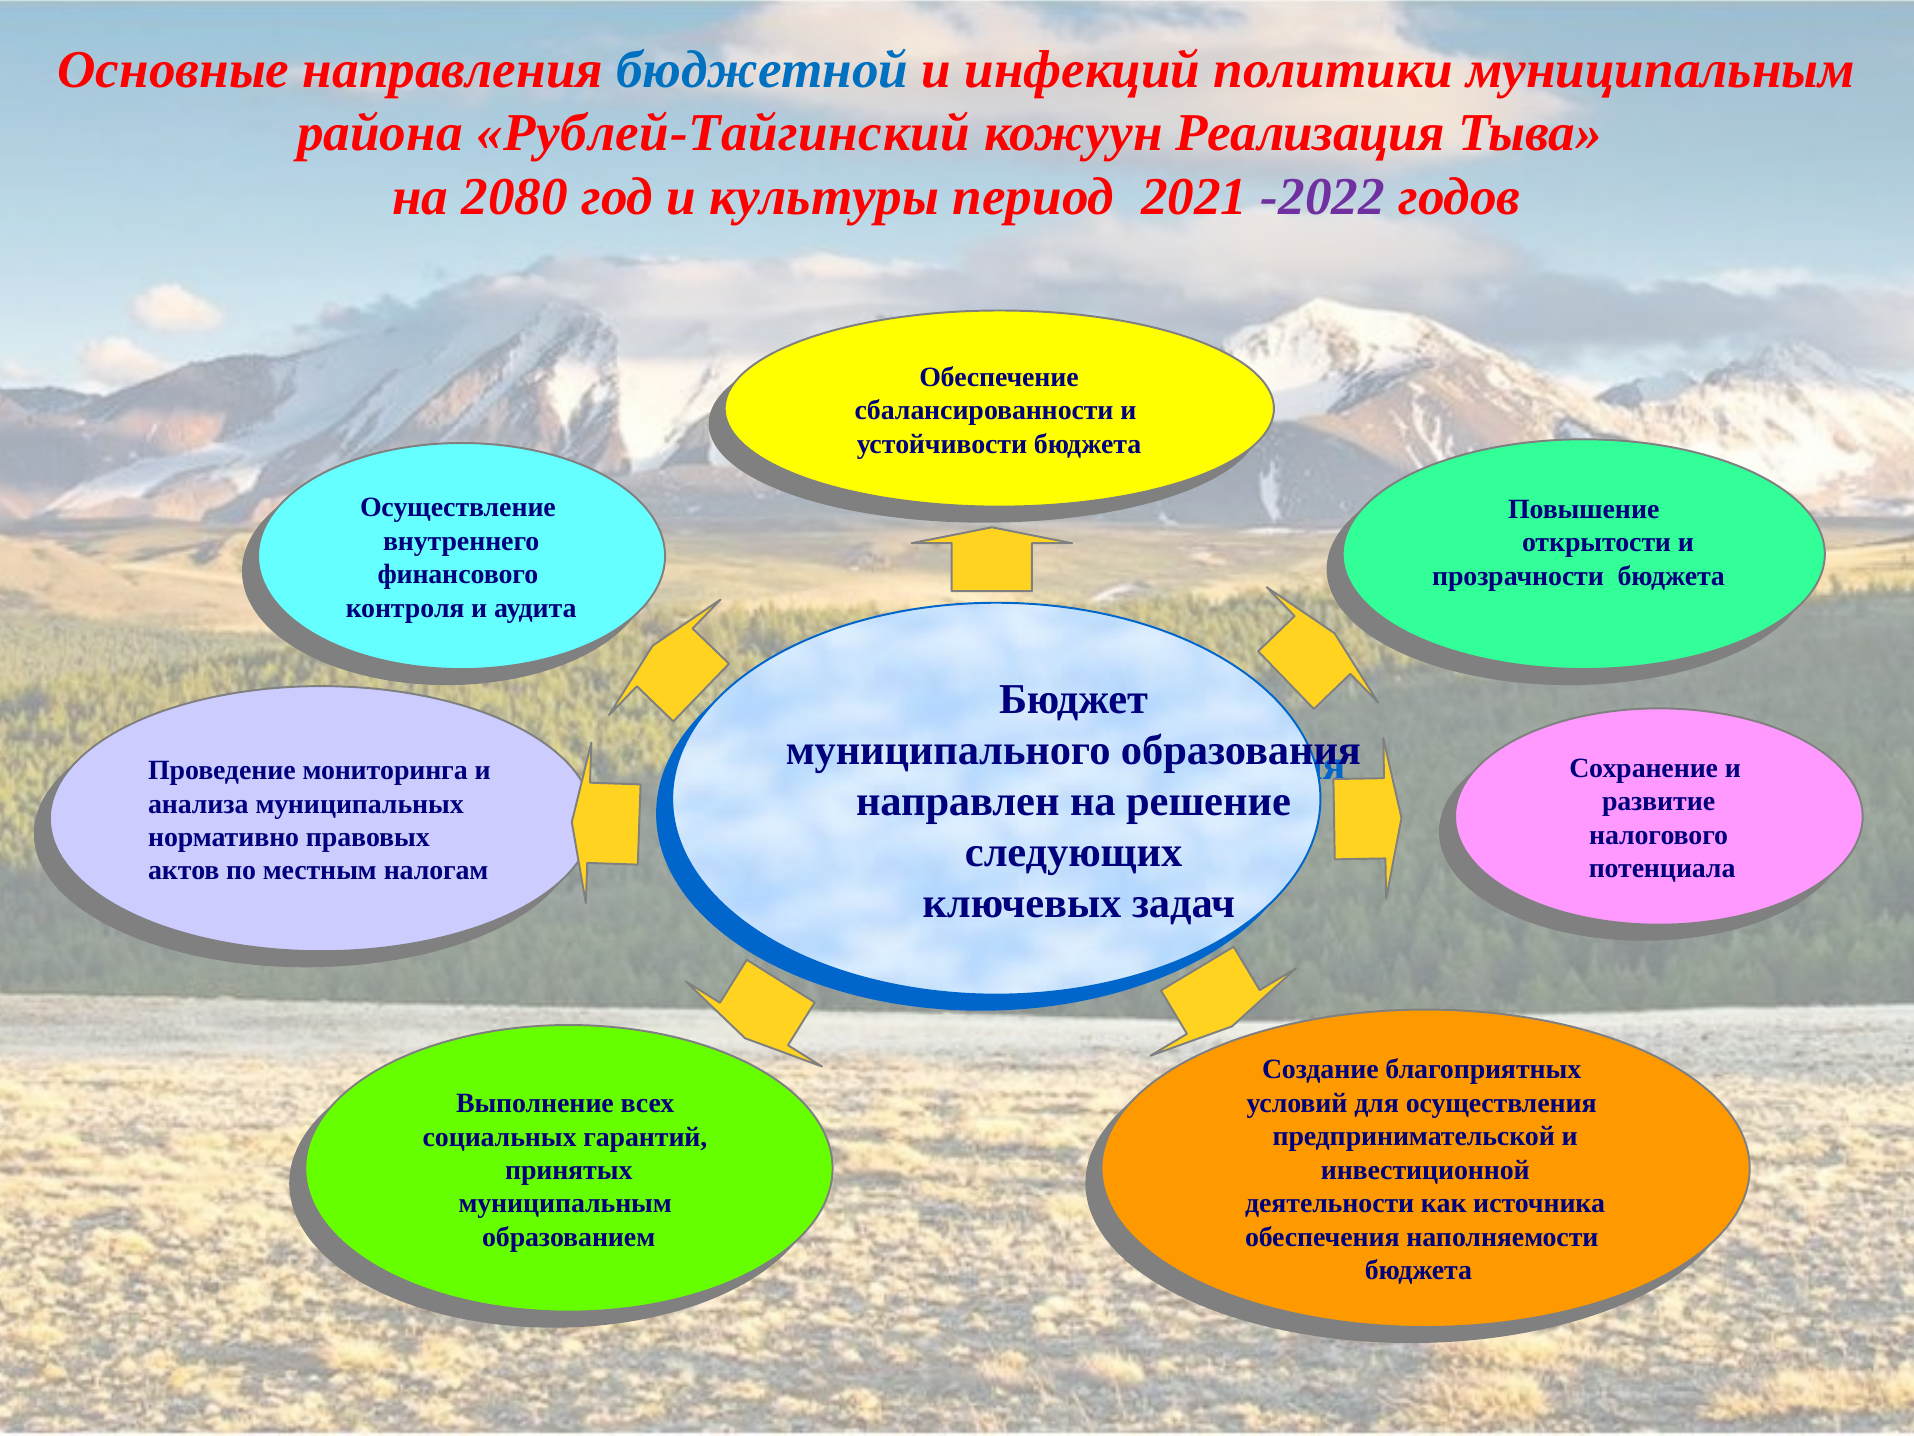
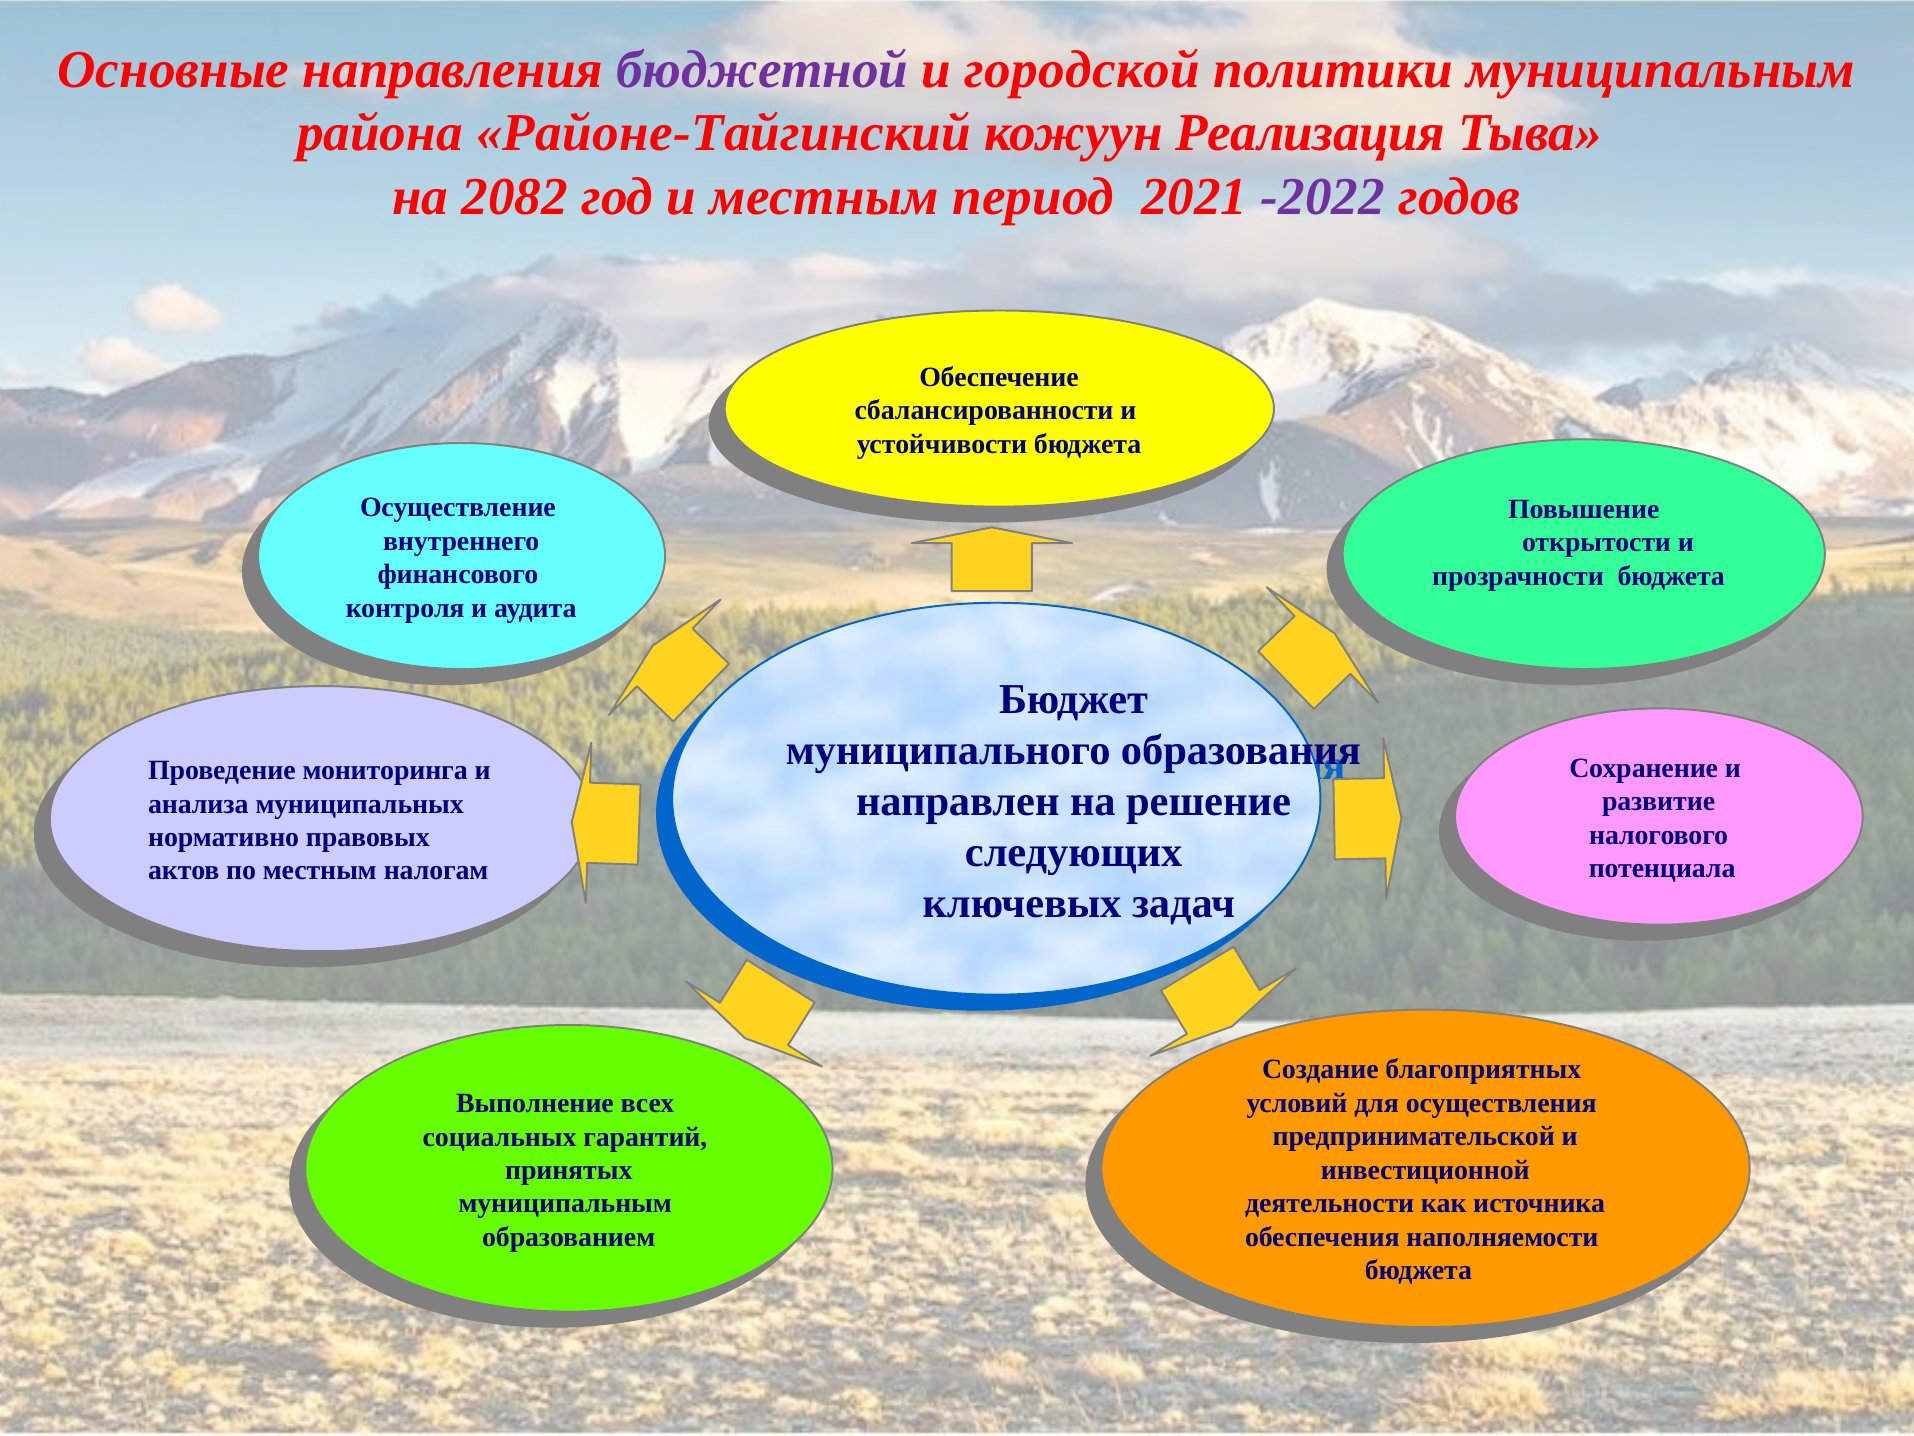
бюджетной colour: blue -> purple (762, 69)
инфекций: инфекций -> городской (1082, 69)
Рублей-Тайгинский: Рублей-Тайгинский -> Районе-Тайгинский (724, 133)
2080: 2080 -> 2082 (515, 197)
и культуры: культуры -> местным (824, 197)
